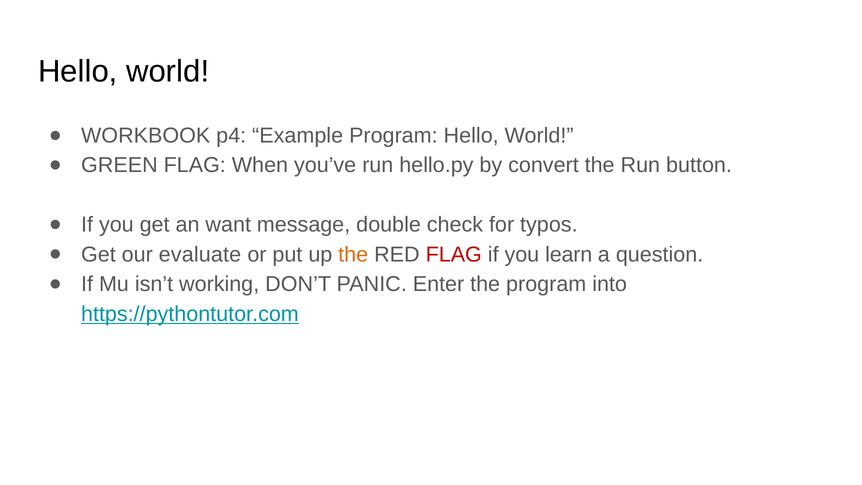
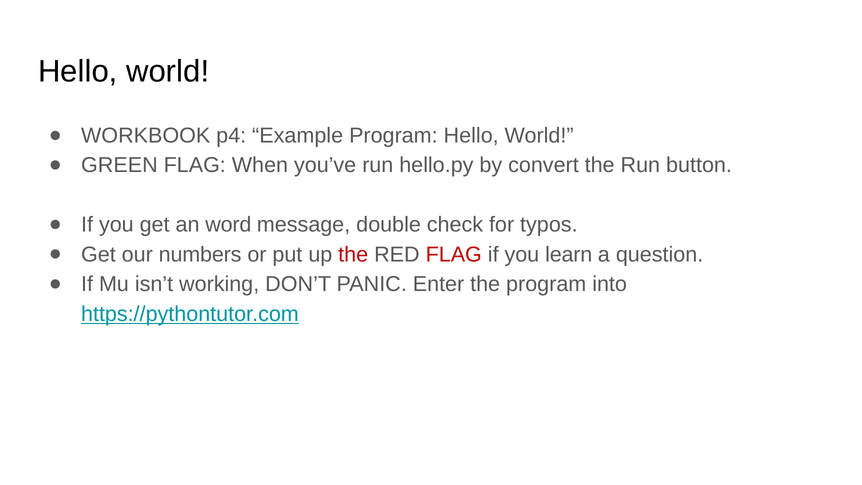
want: want -> word (228, 225)
evaluate: evaluate -> numbers (200, 254)
the colour: orange -> red (353, 254)
